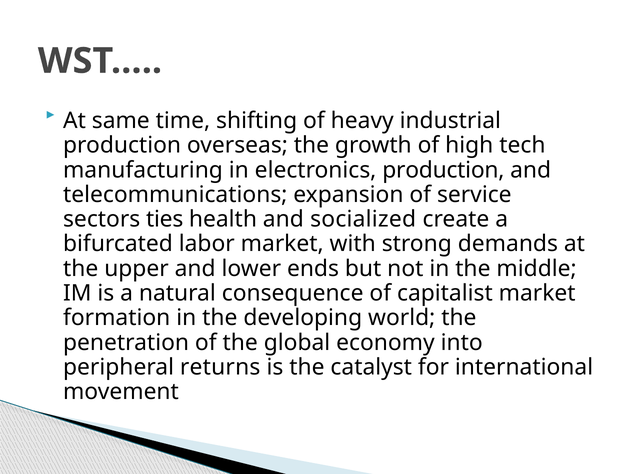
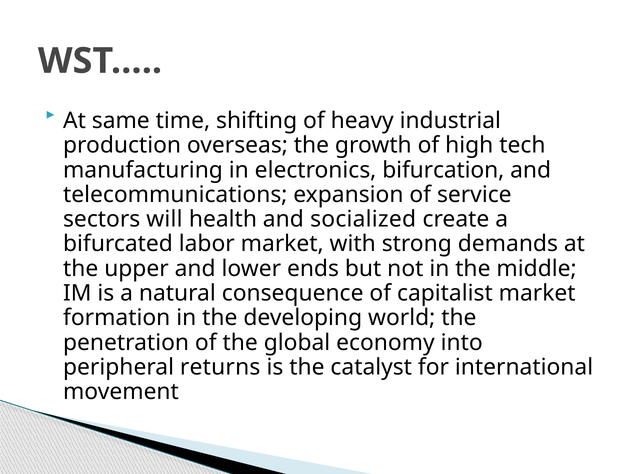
electronics production: production -> bifurcation (443, 170)
ties: ties -> will (164, 219)
